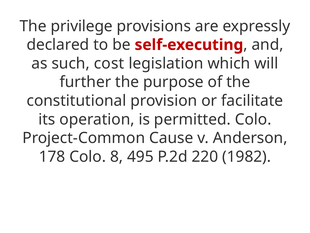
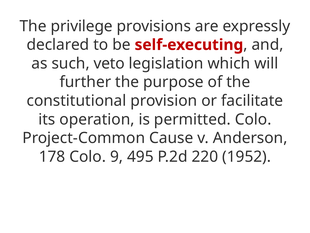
cost: cost -> veto (109, 63)
8: 8 -> 9 (117, 156)
1982: 1982 -> 1952 (247, 156)
